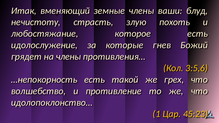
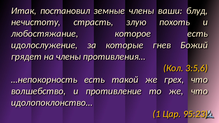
вменяющий: вменяющий -> постановил (65, 11)
45:23: 45:23 -> 95:23 (195, 114)
